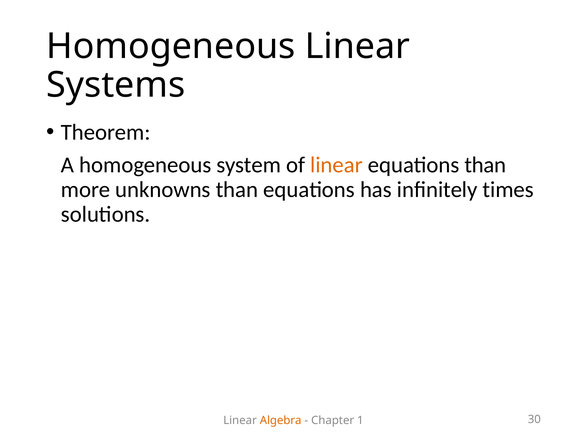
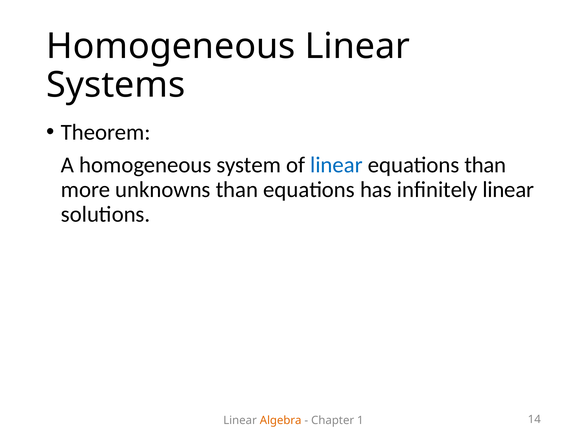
linear colour: orange -> blue (336, 165)
infinitely times: times -> linear (508, 190)
30: 30 -> 14 (534, 420)
